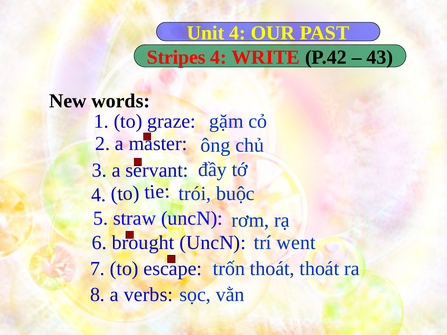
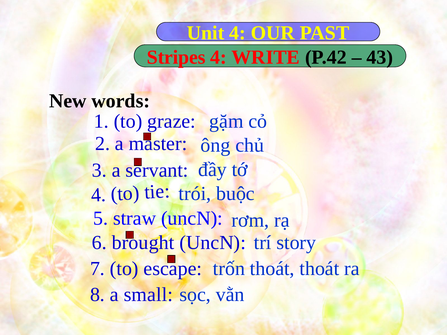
went: went -> story (296, 243)
verbs: verbs -> small (148, 295)
